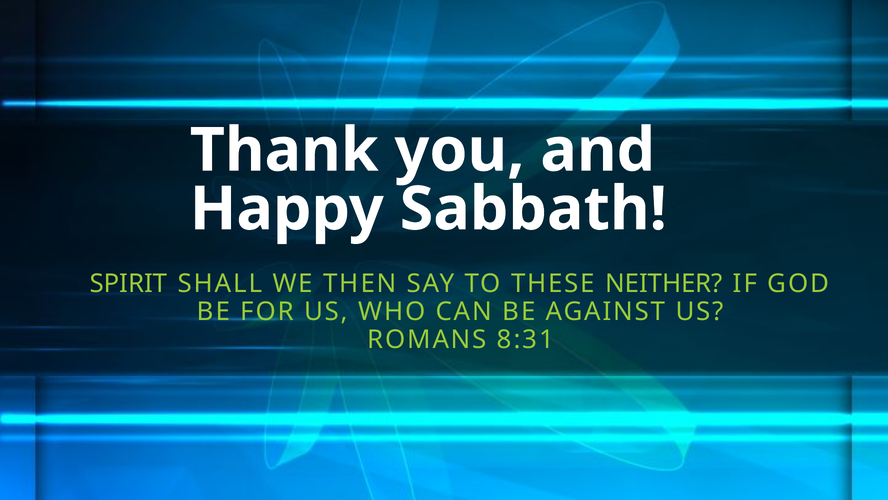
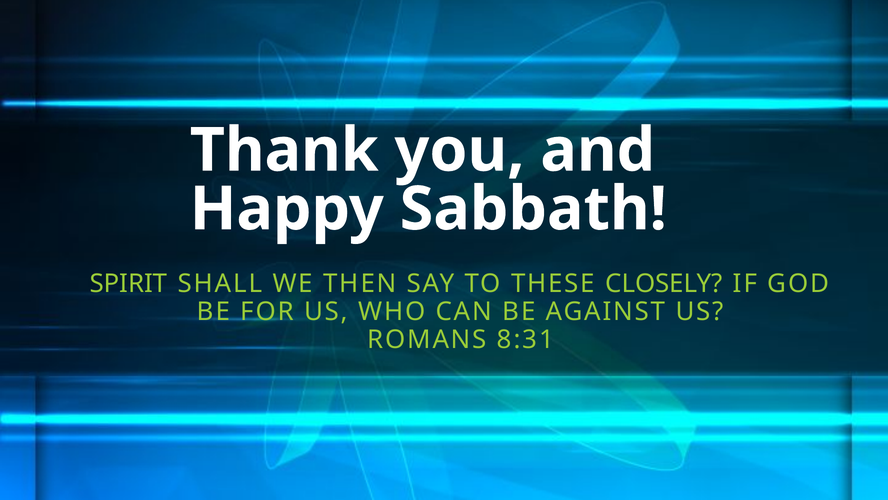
NEITHER: NEITHER -> CLOSELY (664, 284)
